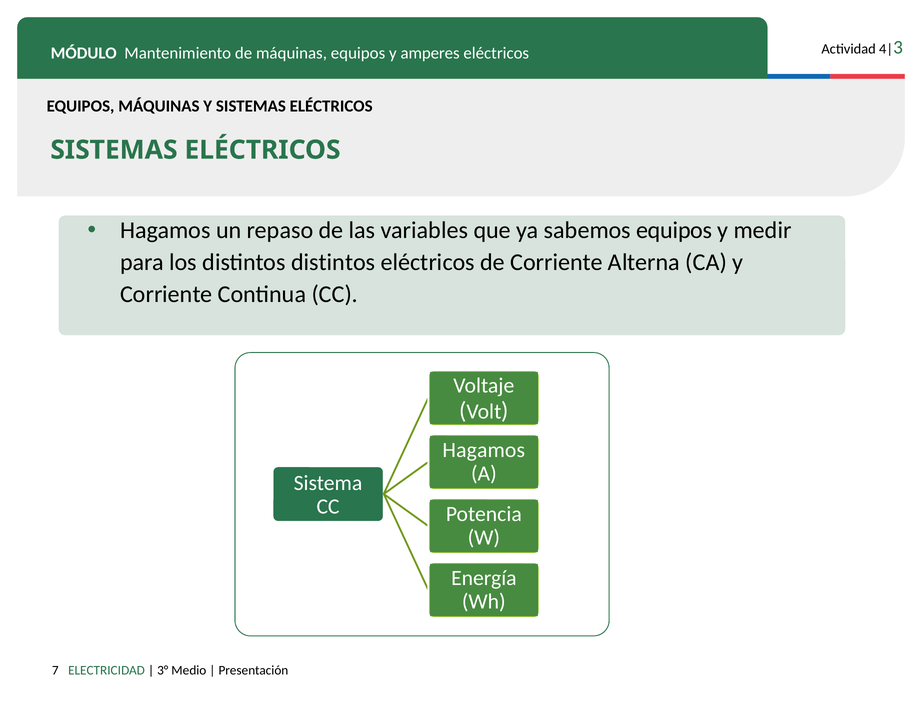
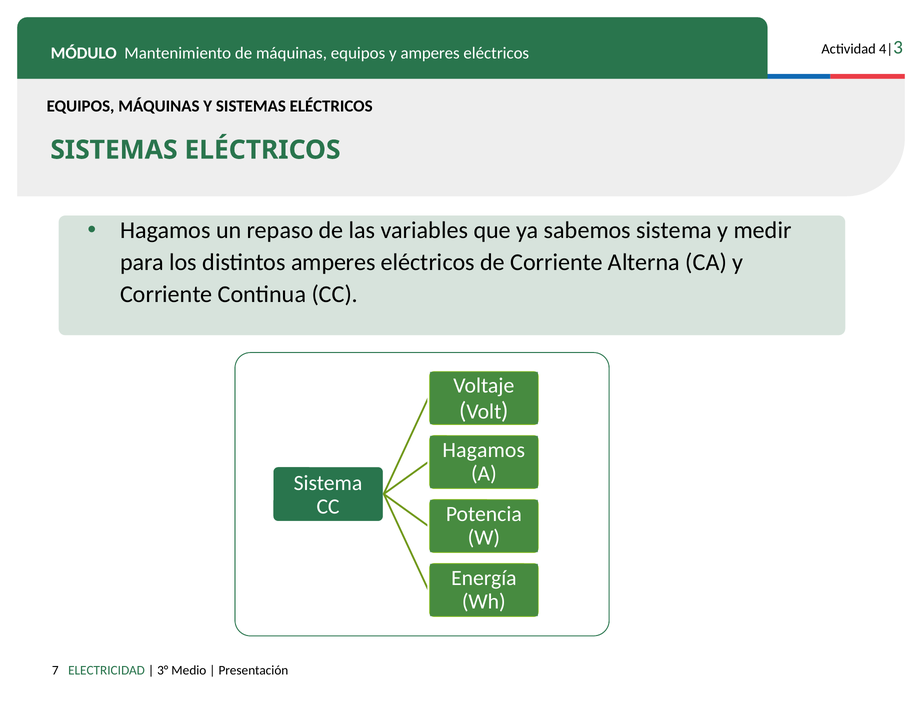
sabemos equipos: equipos -> sistema (674, 231)
distintos distintos: distintos -> amperes (333, 262)
